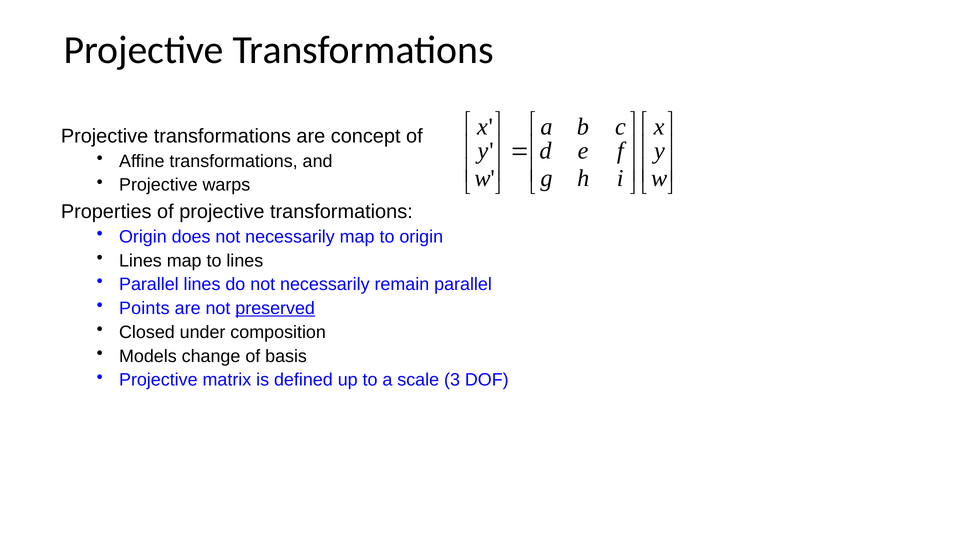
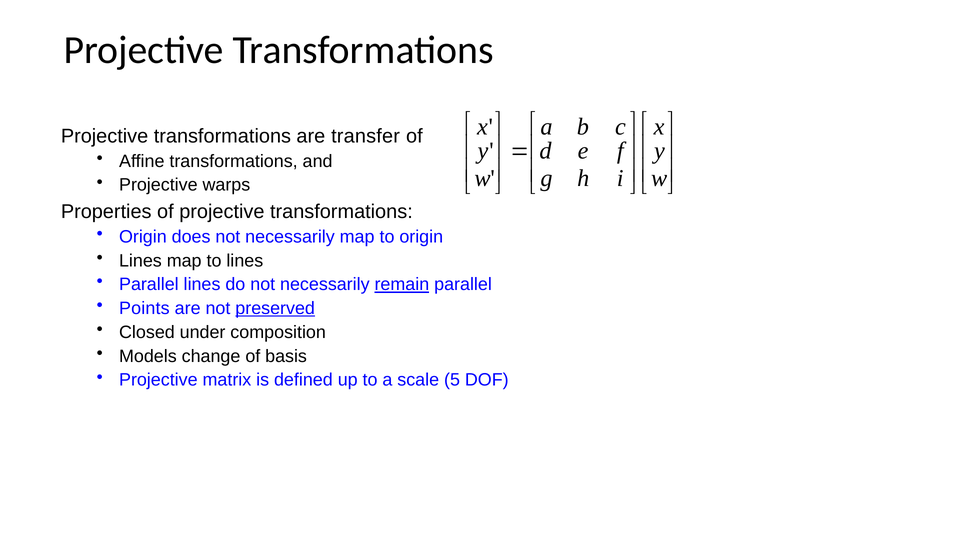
concept: concept -> transfer (366, 136)
remain underline: none -> present (402, 285)
3: 3 -> 5 (452, 380)
